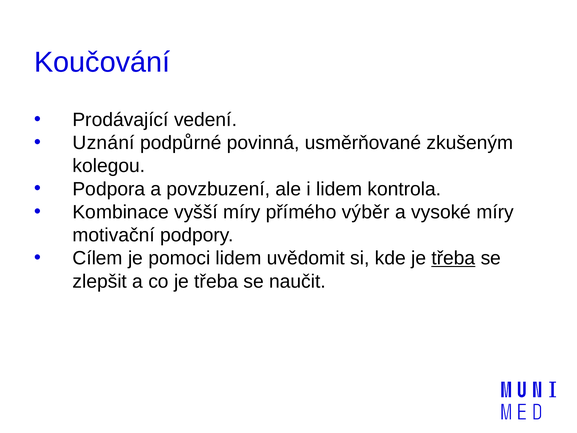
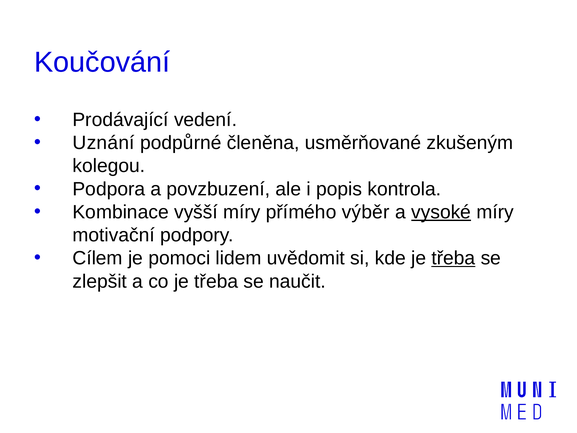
povinná: povinná -> členěna (263, 143)
i lidem: lidem -> popis (339, 189)
vysoké underline: none -> present (441, 212)
